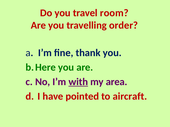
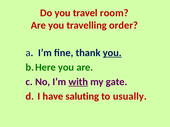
you underline: none -> present (112, 53)
area: area -> gate (117, 82)
pointed: pointed -> saluting (82, 97)
aircraft: aircraft -> usually (130, 97)
